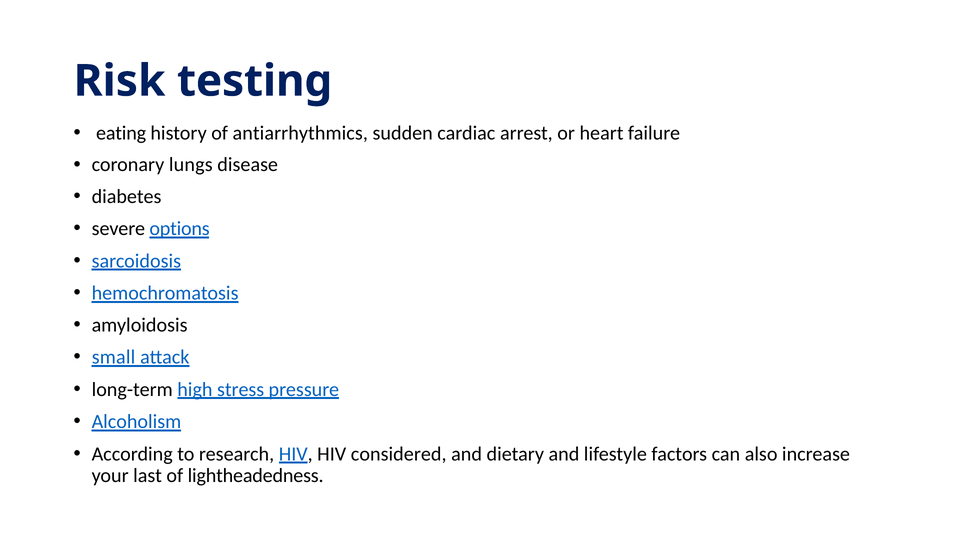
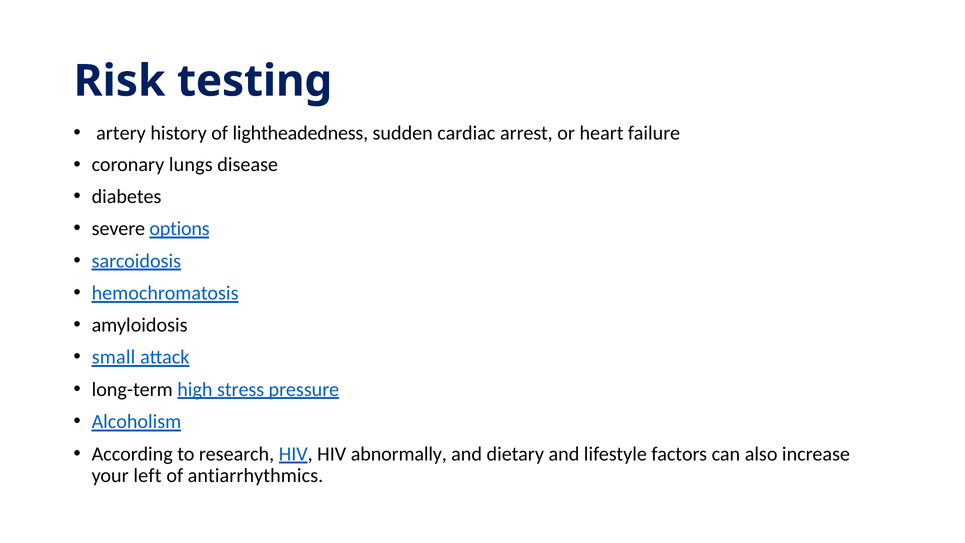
eating: eating -> artery (121, 133)
antiarrhythmics: antiarrhythmics -> lightheadedness (300, 133)
considered: considered -> abnormally (399, 454)
last: last -> left (147, 476)
lightheadedness: lightheadedness -> antiarrhythmics (255, 476)
